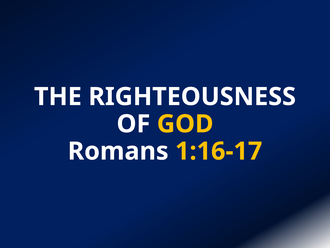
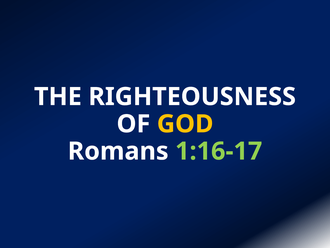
1:16-17 colour: yellow -> light green (219, 151)
